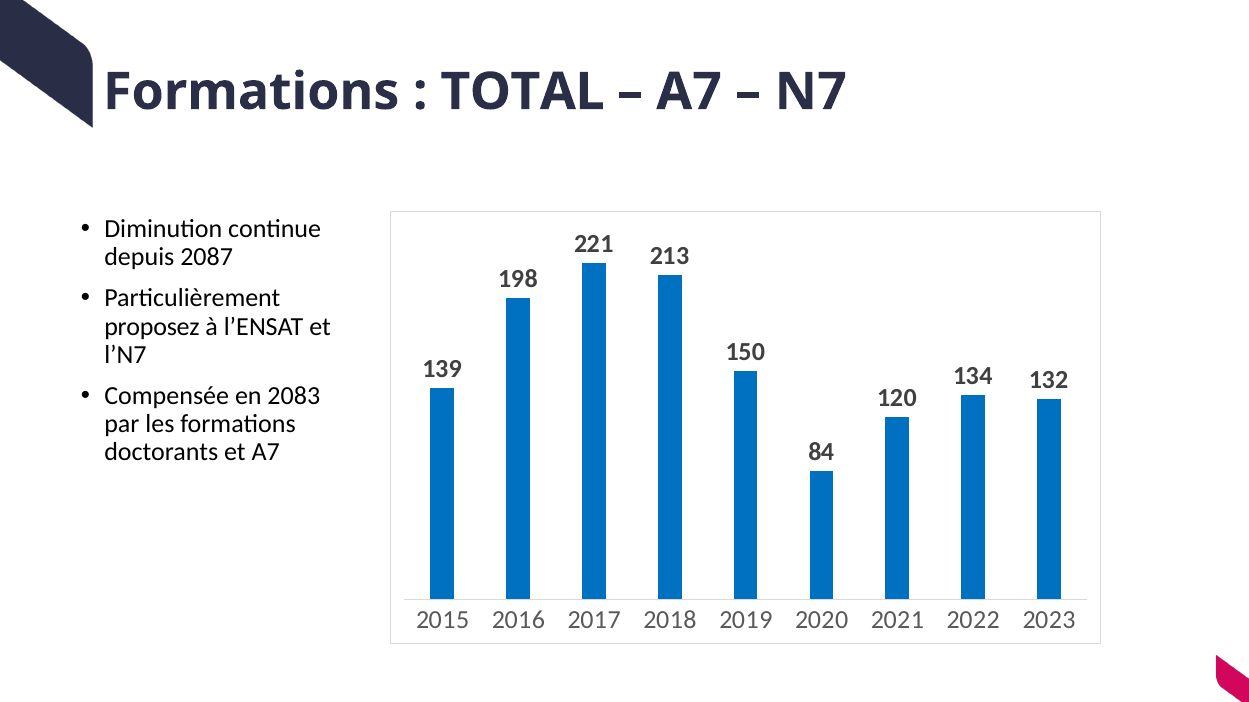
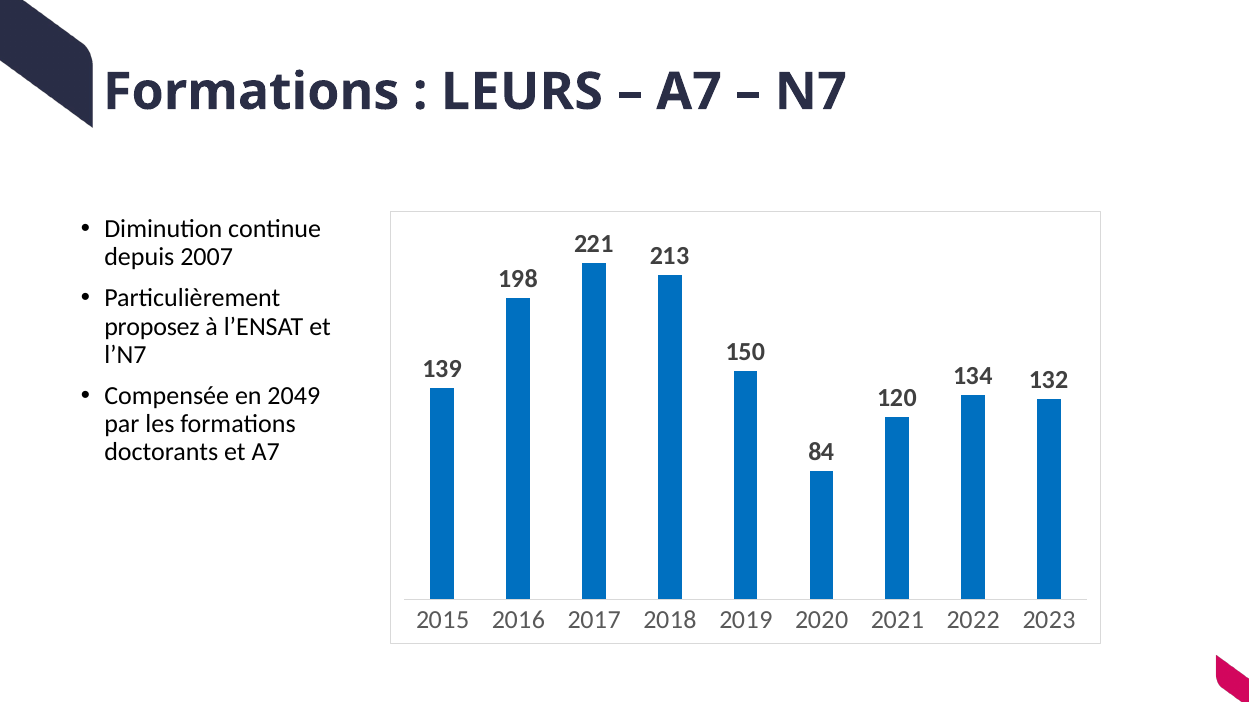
TOTAL: TOTAL -> LEURS (522, 92)
2087: 2087 -> 2007 (207, 257)
2083: 2083 -> 2049 (294, 396)
